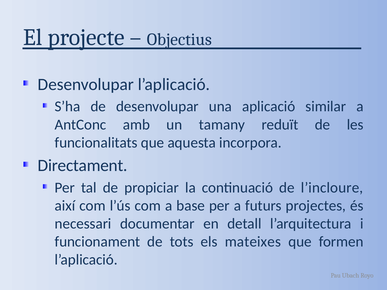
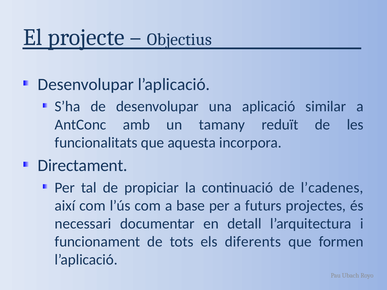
l’incloure: l’incloure -> l’cadenes (332, 188)
mateixes: mateixes -> diferents (253, 242)
